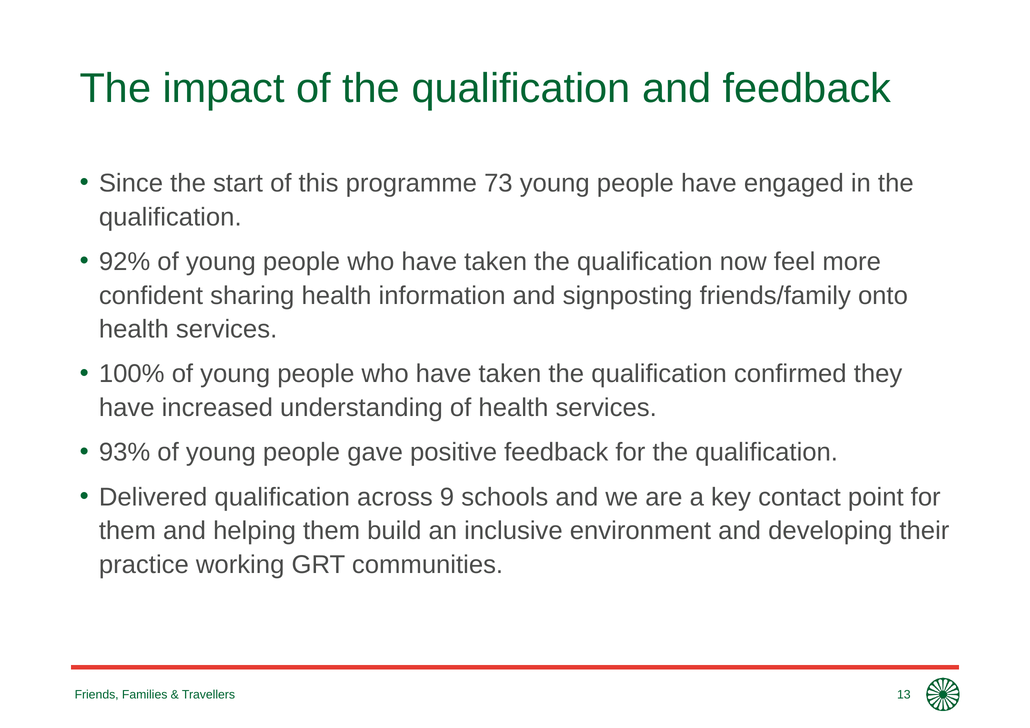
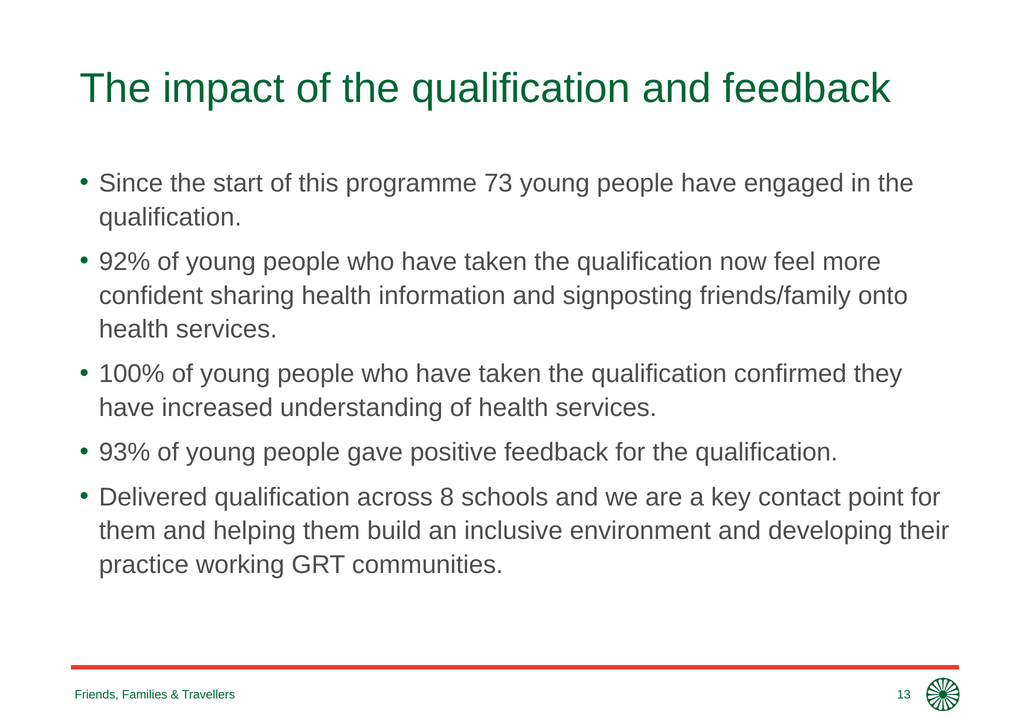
9: 9 -> 8 (447, 497)
